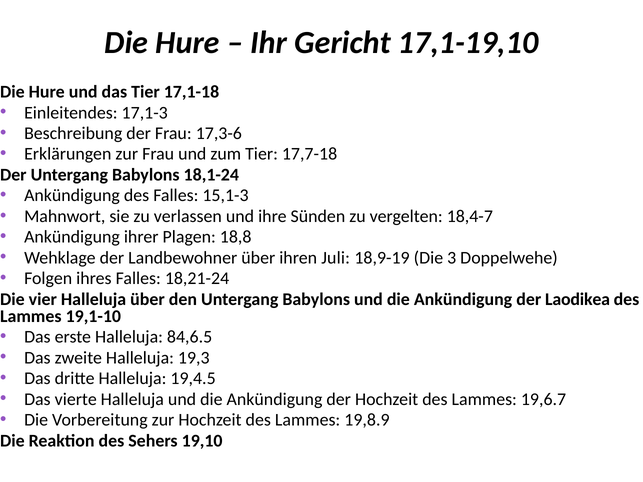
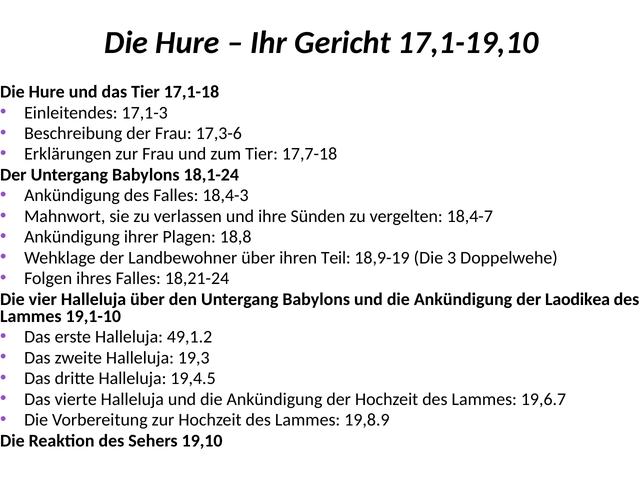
15,1-3: 15,1-3 -> 18,4-3 (226, 196)
Juli: Juli -> Teil (336, 258)
84,6.5: 84,6.5 -> 49,1.2 (190, 337)
